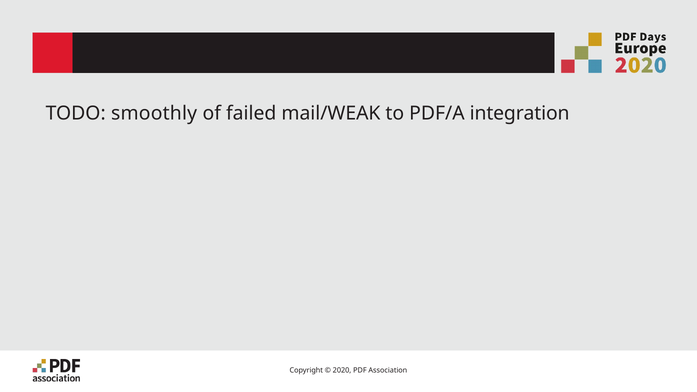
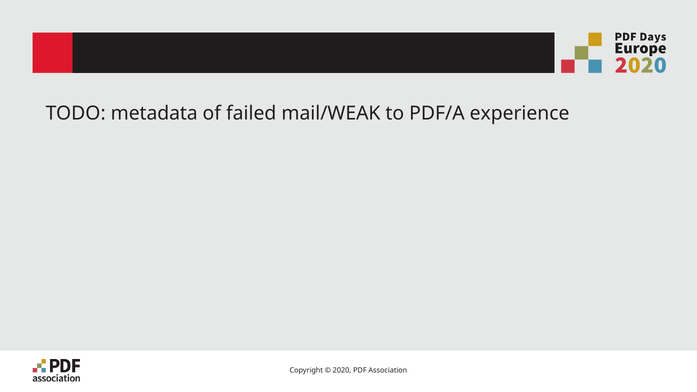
smoothly: smoothly -> metadata (154, 113)
integration: integration -> experience (520, 113)
